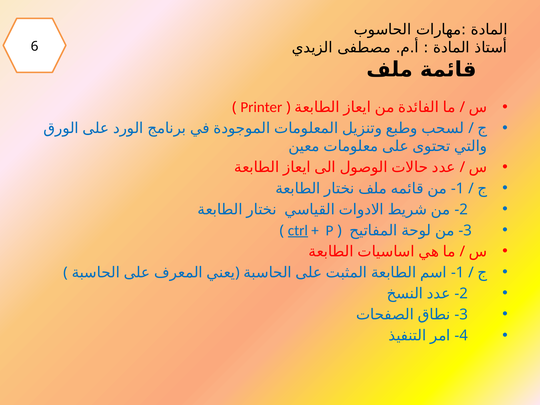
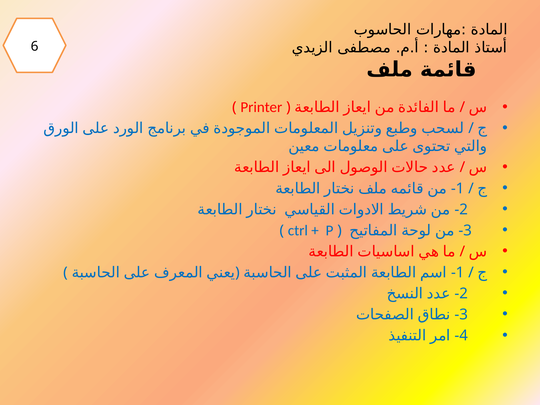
ctrl underline: present -> none (298, 230)
